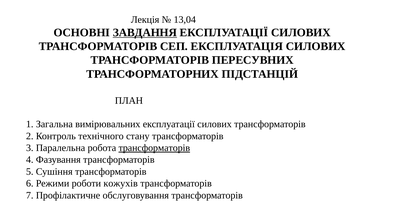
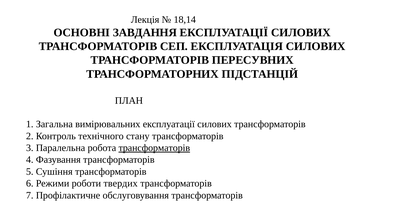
13,04: 13,04 -> 18,14 (185, 20)
ЗАВДАННЯ underline: present -> none (145, 33)
кожухів: кожухів -> твердих (121, 184)
